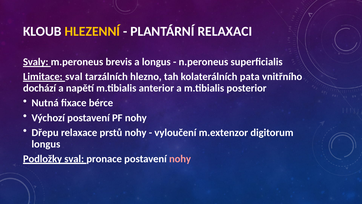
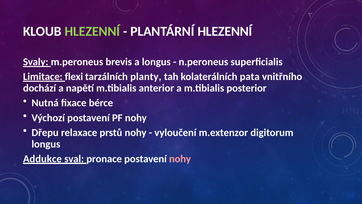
HLEZENNÍ colour: yellow -> light green (92, 31)
PLANTÁRNÍ RELAXACI: RELAXACI -> HLEZENNÍ (225, 31)
Limitace sval: sval -> flexi (74, 77)
hlezno: hlezno -> planty (146, 77)
Podložky: Podložky -> Addukce (42, 159)
